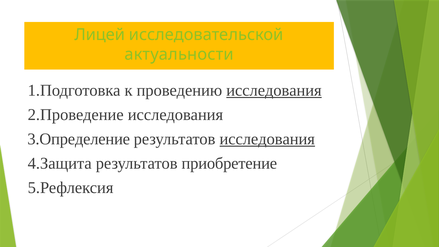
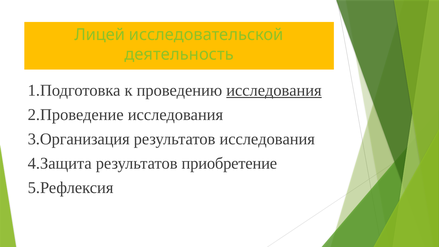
актуальности: актуальности -> деятельность (179, 54)
3.Определение: 3.Определение -> 3.Организация (79, 139)
исследования underline: present -> none (267, 139)
